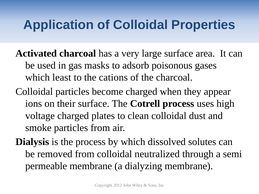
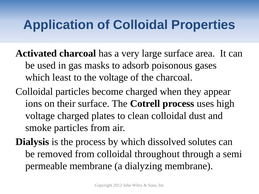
the cations: cations -> voltage (113, 78)
neutralized: neutralized -> throughout (157, 154)
